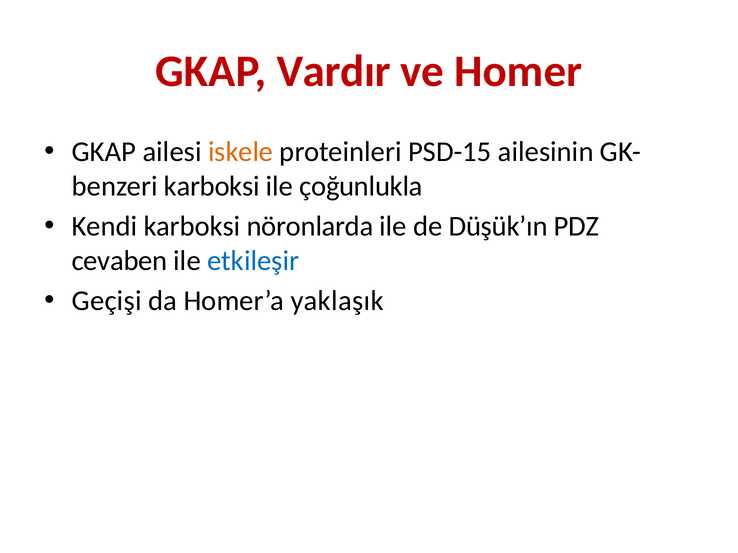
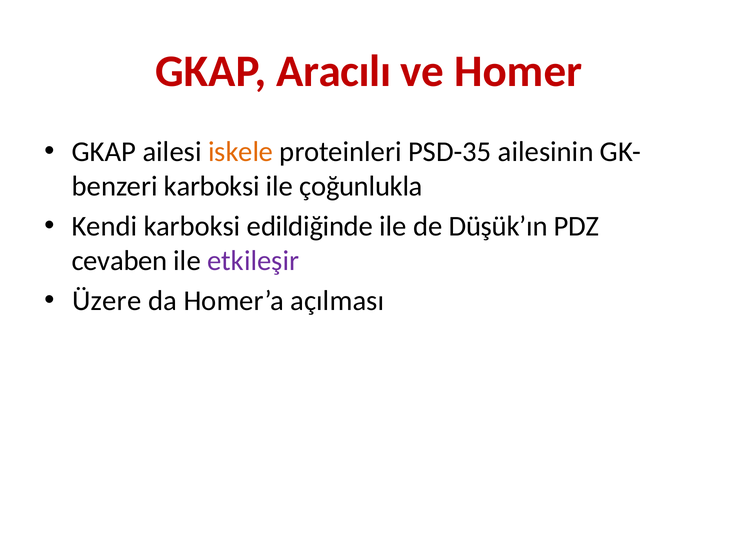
Vardır: Vardır -> Aracılı (334, 71)
PSD-15: PSD-15 -> PSD-35 (450, 152)
nöronlarda: nöronlarda -> edildiğinde (310, 227)
etkileşir colour: blue -> purple (253, 261)
Geçişi: Geçişi -> Üzere (107, 301)
yaklaşık: yaklaşık -> açılması (337, 301)
